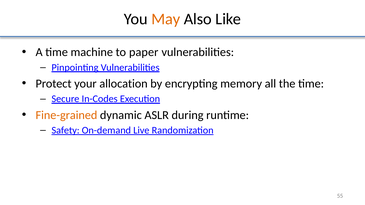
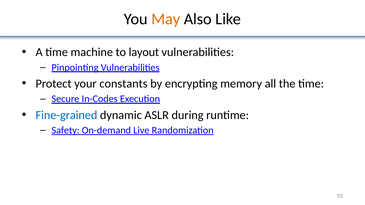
paper: paper -> layout (144, 52)
allocation: allocation -> constants (123, 84)
Fine-grained colour: orange -> blue (66, 115)
